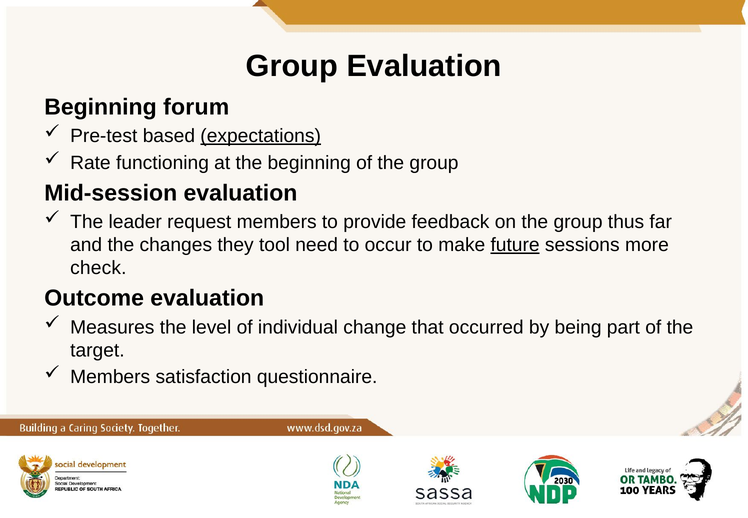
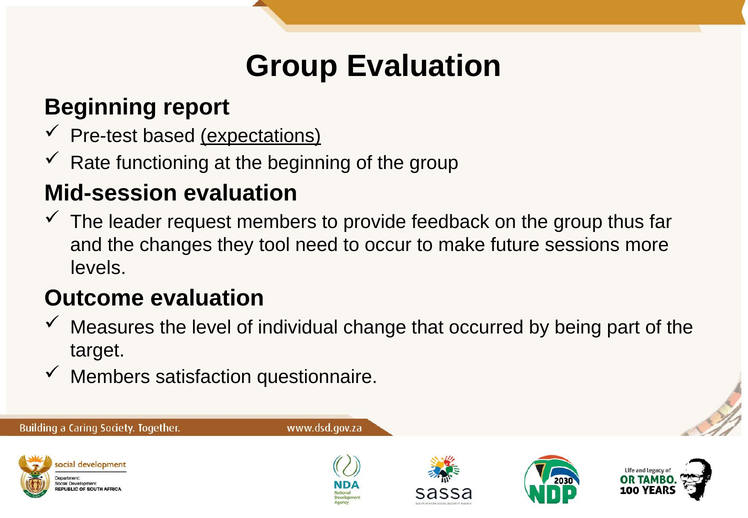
forum: forum -> report (196, 107)
future underline: present -> none (515, 245)
check: check -> levels (98, 268)
